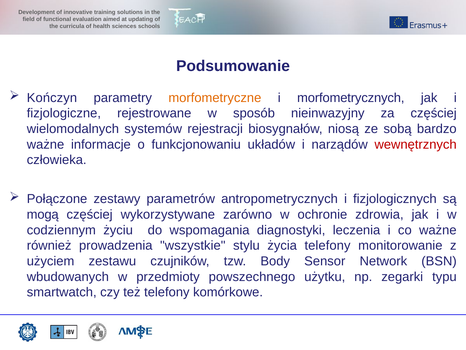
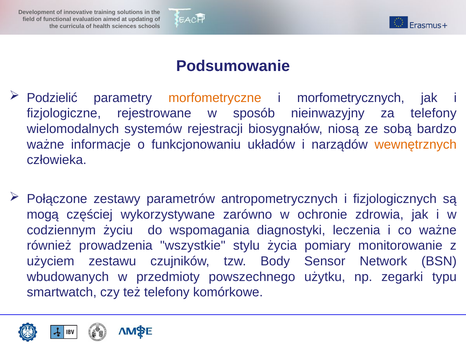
Kończyn: Kończyn -> Podzielić (52, 98)
za częściej: częściej -> telefony (434, 113)
wewnętrznych colour: red -> orange (416, 144)
życia telefony: telefony -> pomiary (328, 245)
